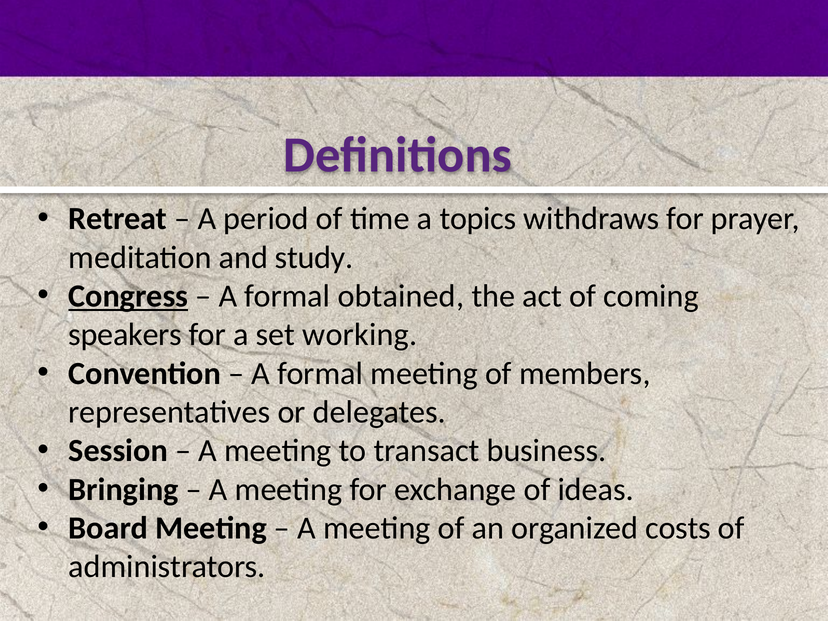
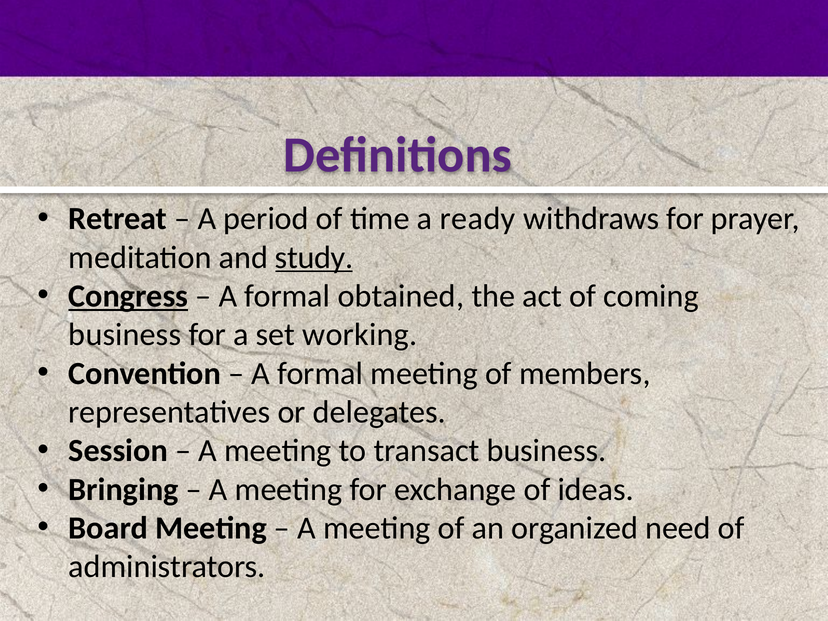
topics: topics -> ready (478, 219)
study underline: none -> present (314, 257)
speakers: speakers -> business (125, 335)
costs: costs -> need (678, 528)
